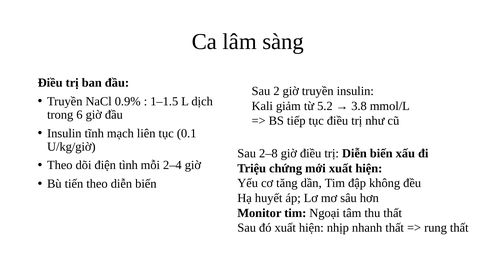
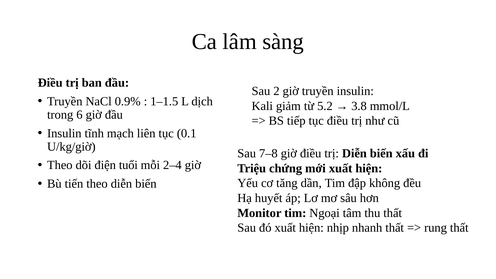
2–8: 2–8 -> 7–8 (268, 153)
tình: tình -> tuổi (128, 165)
